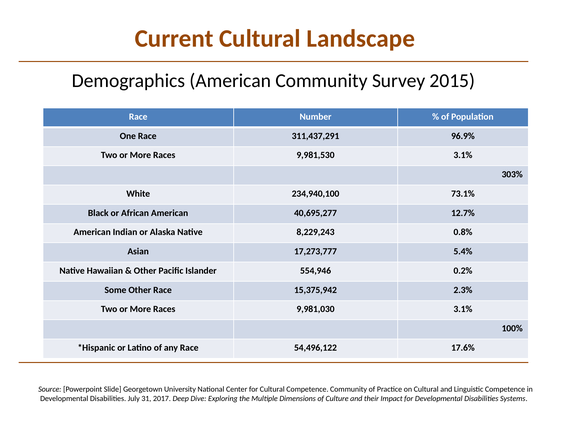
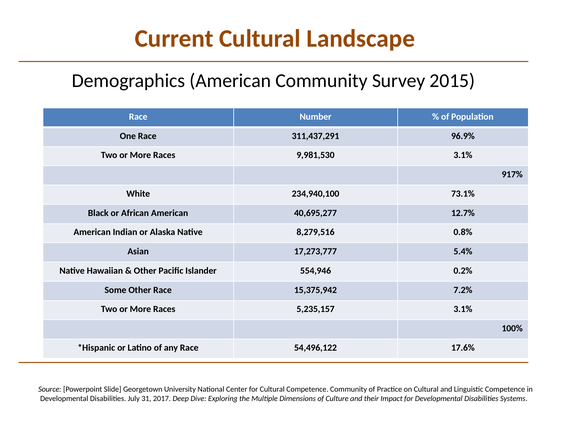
303%: 303% -> 917% (512, 174)
8,229,243: 8,229,243 -> 8,279,516 (316, 232)
2.3%: 2.3% -> 7.2% (463, 289)
9,981,030: 9,981,030 -> 5,235,157 (316, 309)
